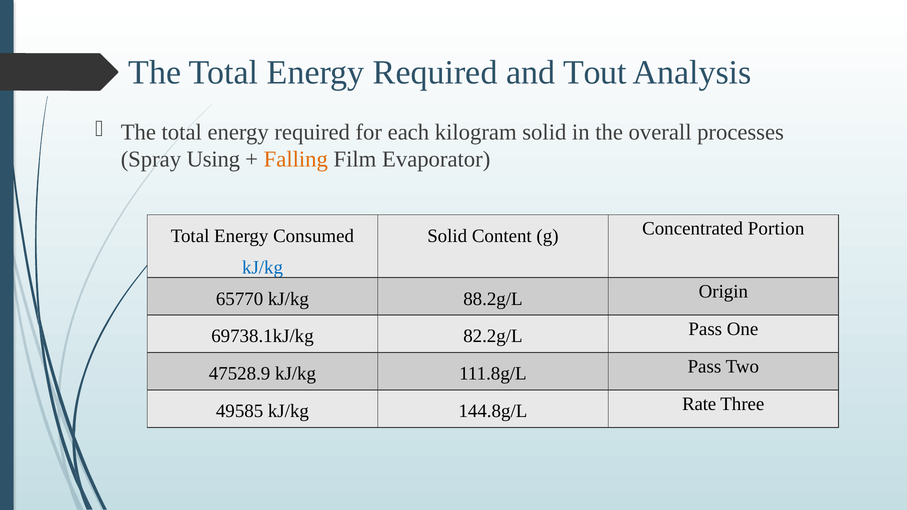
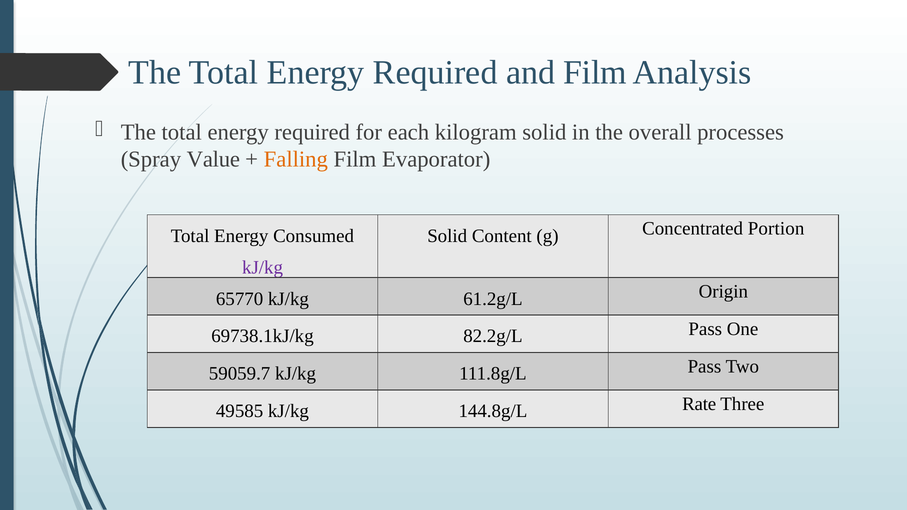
and Tout: Tout -> Film (595, 73)
Using: Using -> Value (213, 159)
kJ/kg colour: blue -> purple (263, 267)
88.2g/L: 88.2g/L -> 61.2g/L (493, 299)
47528.9: 47528.9 -> 59059.7 (240, 374)
